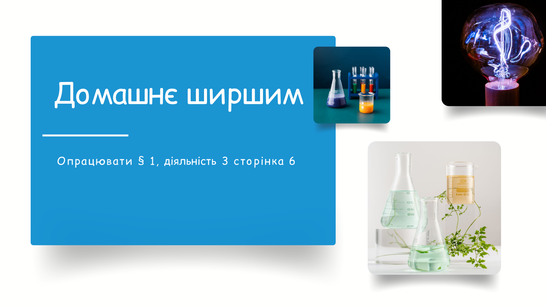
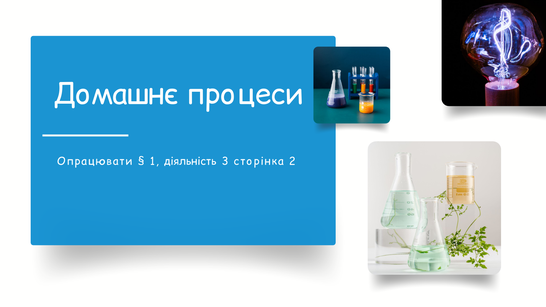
ширшим: ширшим -> процеси (245, 94)
6: 6 -> 2 (292, 161)
